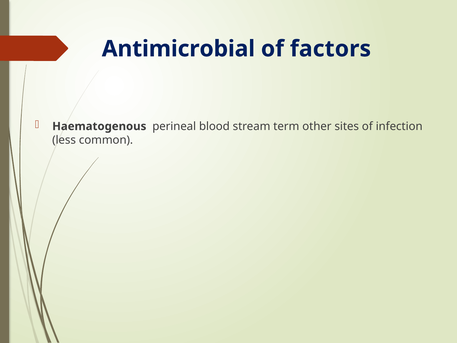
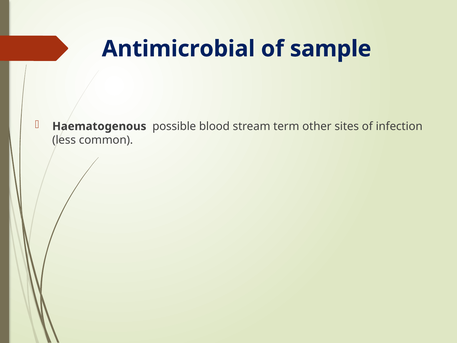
factors: factors -> sample (331, 49)
perineal: perineal -> possible (174, 126)
